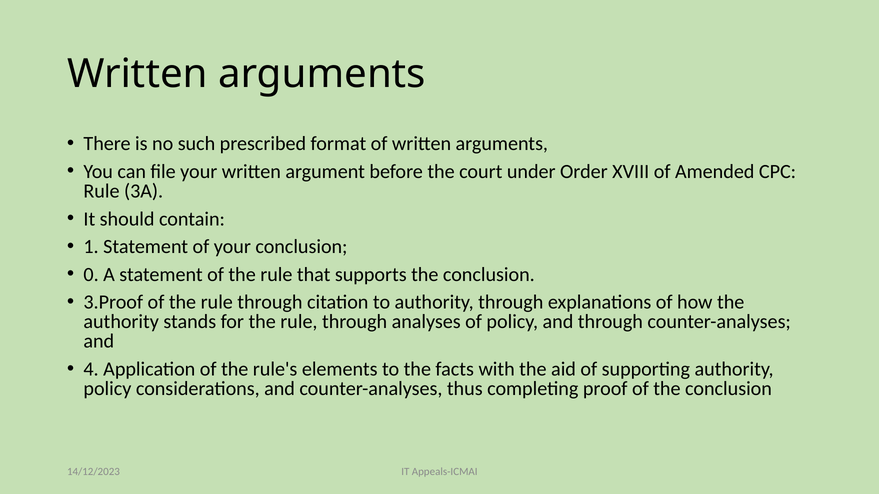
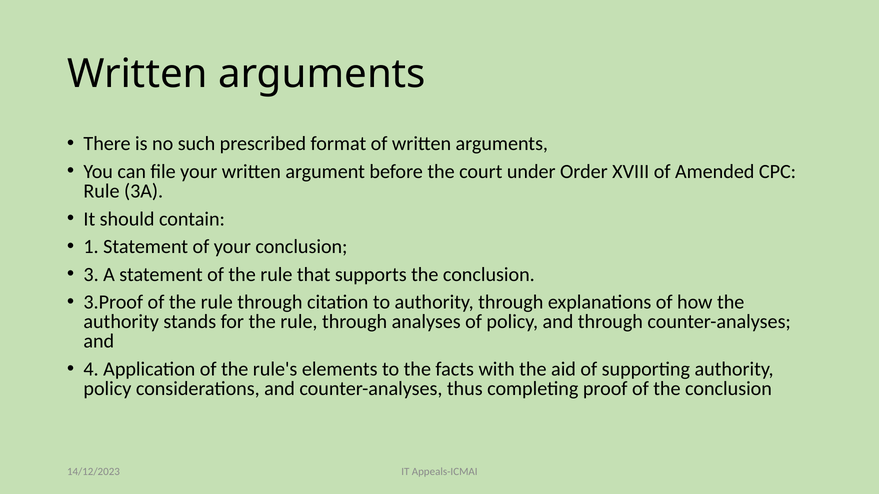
0: 0 -> 3 (91, 275)
